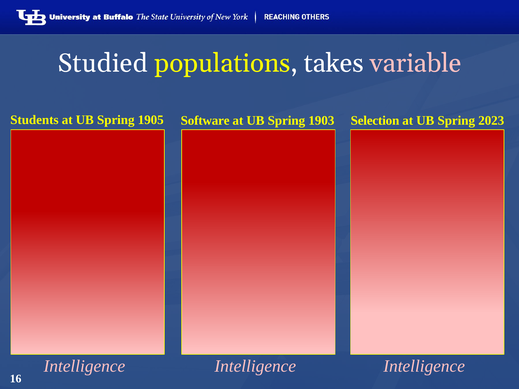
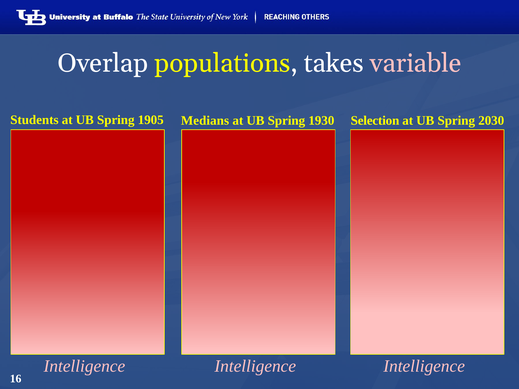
Studied: Studied -> Overlap (103, 63)
Software: Software -> Medians (205, 121)
1903: 1903 -> 1930 (321, 121)
2023: 2023 -> 2030 (491, 121)
